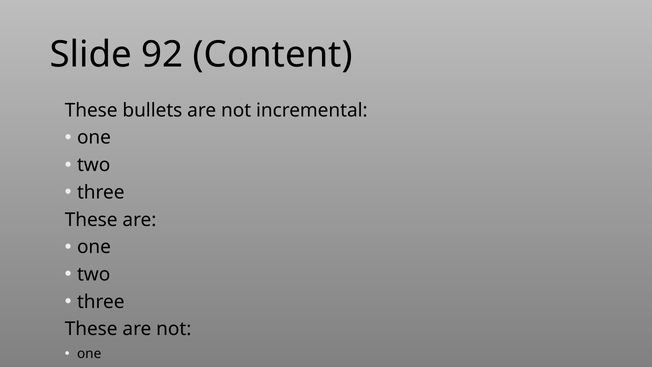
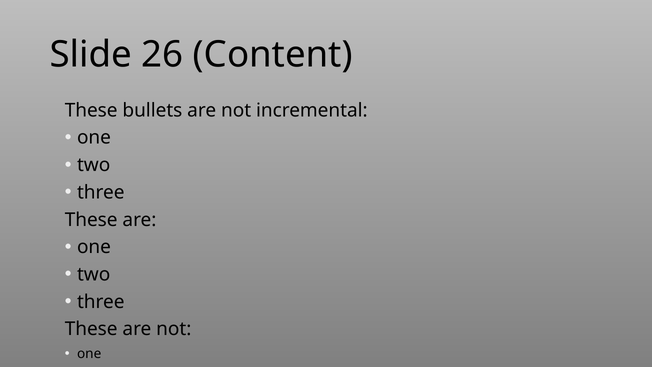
92: 92 -> 26 (162, 55)
